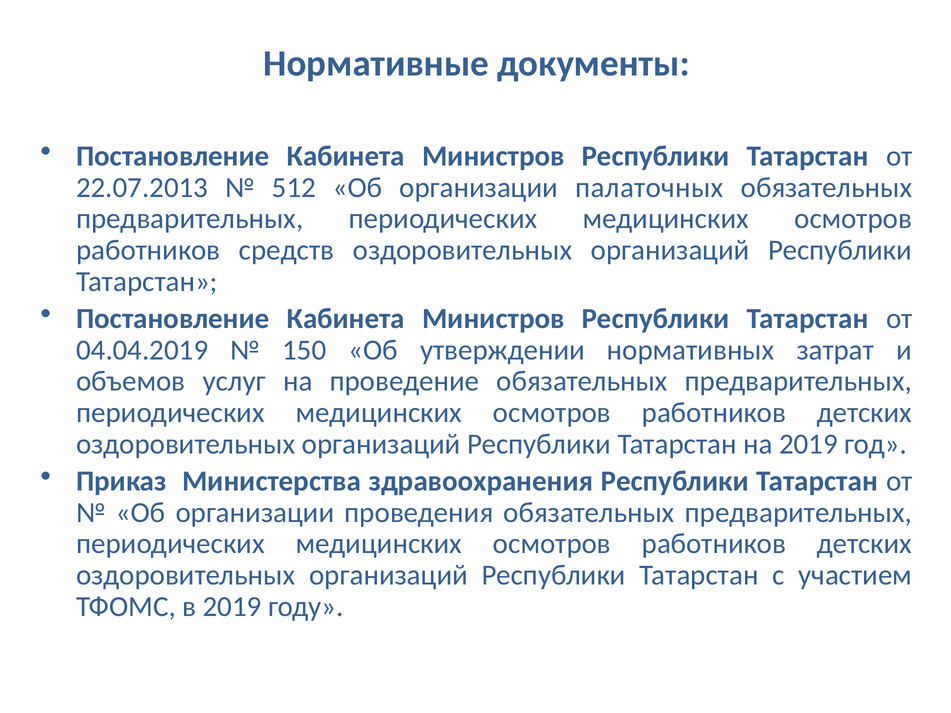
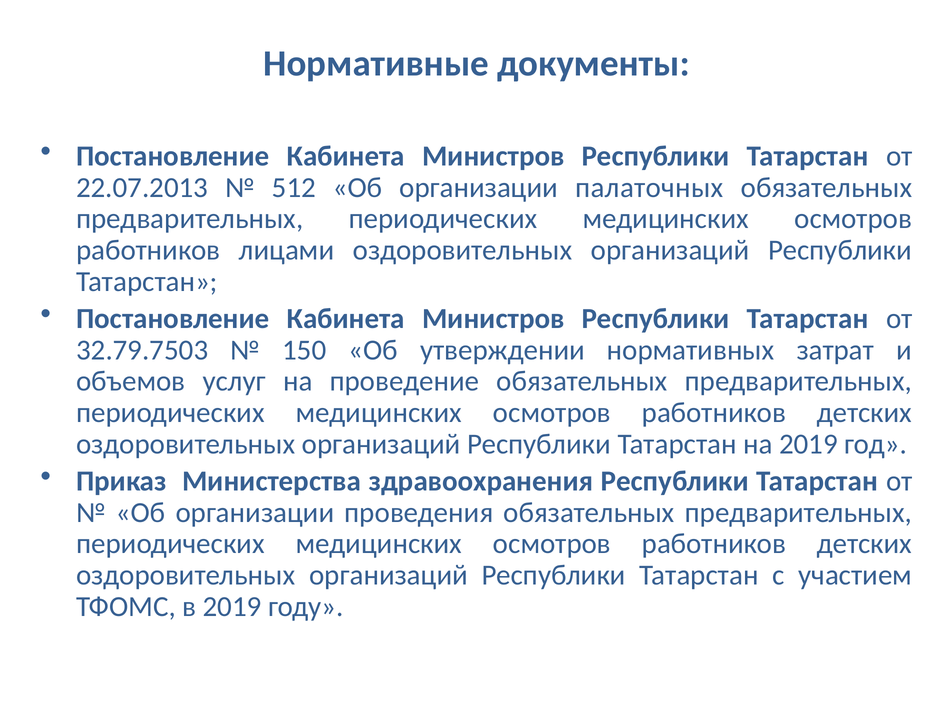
средств: средств -> лицами (287, 250)
04.04.2019: 04.04.2019 -> 32.79.7503 (142, 350)
